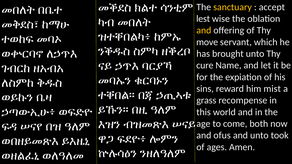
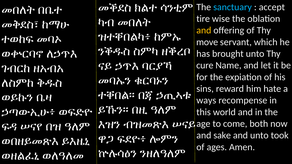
sanctuary colour: yellow -> light blue (233, 7)
lest: lest -> tire (203, 19)
mist: mist -> hate (272, 89)
grass: grass -> ways (206, 101)
ofus: ofus -> sake (222, 136)
